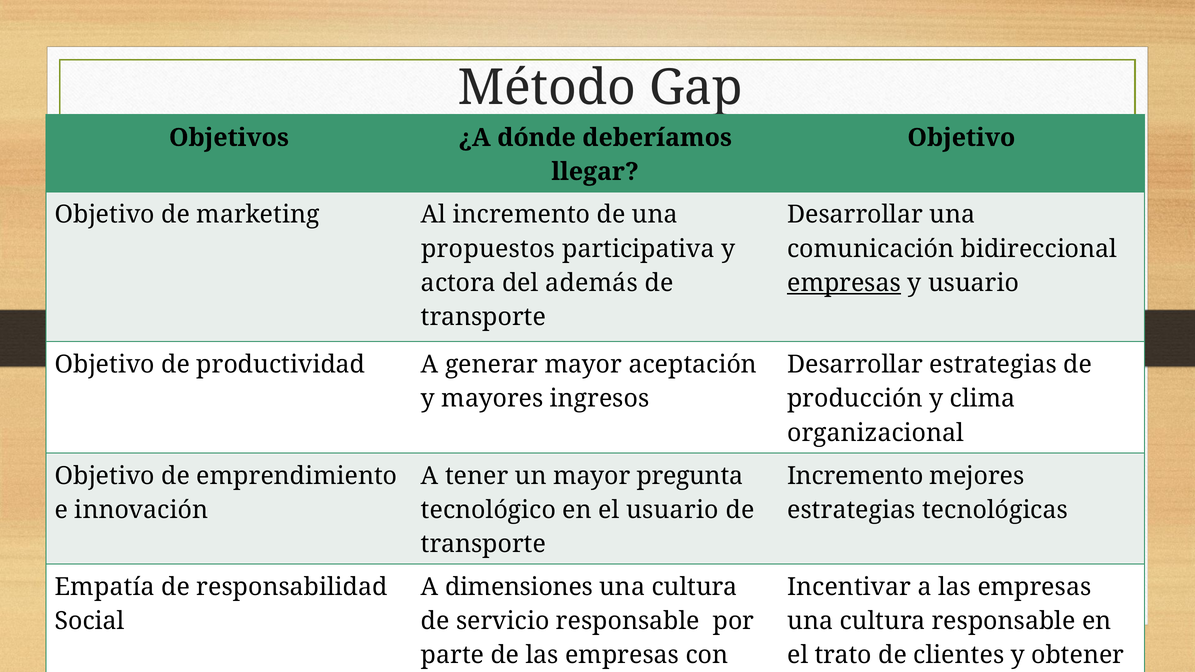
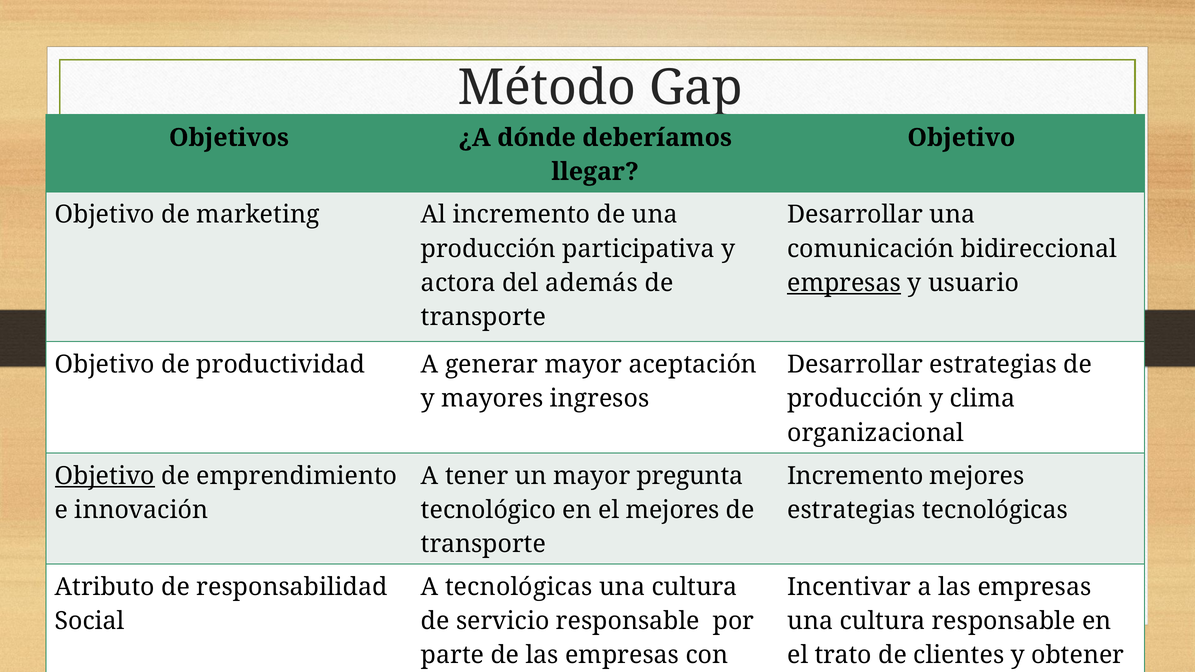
propuestos: propuestos -> producción (488, 249)
Objetivo underline: none -> present (105, 476)
el usuario: usuario -> mejores (673, 510)
Empatía: Empatía -> Atributo (105, 587)
A dimensiones: dimensiones -> tecnológicas (519, 587)
